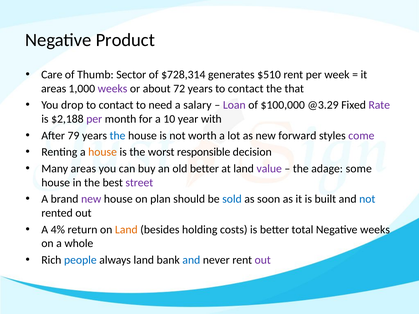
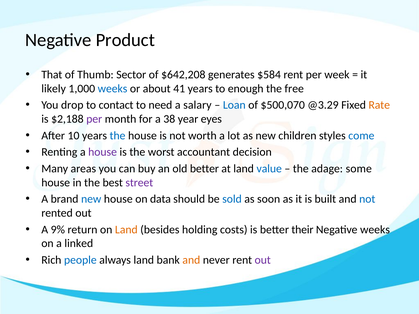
Care: Care -> That (52, 75)
$728,314: $728,314 -> $642,208 (183, 75)
$510: $510 -> $584 (269, 75)
areas: areas -> likely (54, 89)
weeks colour: purple -> blue (113, 89)
72: 72 -> 41 (179, 89)
years to contact: contact -> enough (246, 89)
that: that -> free (294, 89)
Loan colour: purple -> blue (234, 105)
$100,000: $100,000 -> $500,070 (283, 105)
Rate colour: purple -> orange (379, 105)
10: 10 -> 38 (169, 119)
with: with -> eyes (211, 119)
79: 79 -> 10 (73, 136)
forward: forward -> children (297, 136)
come colour: purple -> blue (361, 136)
house colour: orange -> purple (103, 152)
responsible: responsible -> accountant (204, 152)
value colour: purple -> blue (269, 169)
new colour: purple -> blue (91, 199)
plan: plan -> data (160, 199)
4%: 4% -> 9% (58, 230)
total: total -> their (302, 230)
whole: whole -> linked (79, 244)
and colour: blue -> orange (191, 260)
